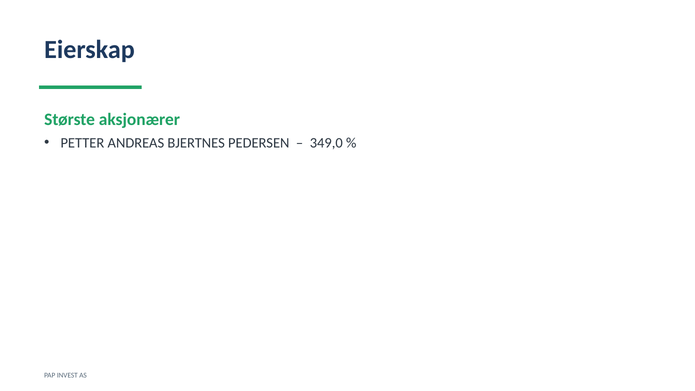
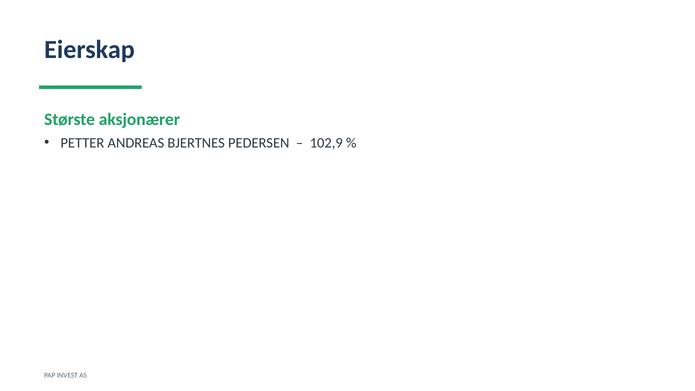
349,0: 349,0 -> 102,9 (326, 143)
